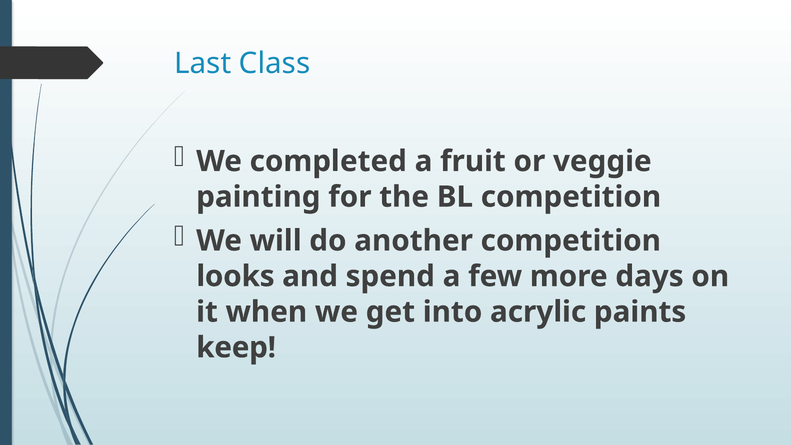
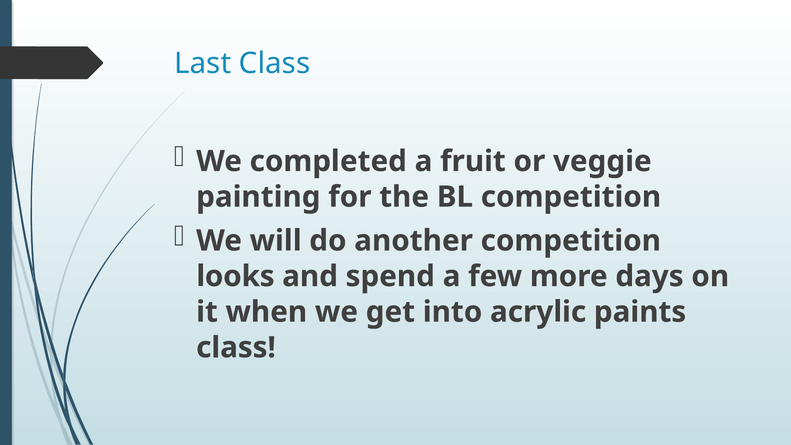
keep: keep -> class (236, 347)
